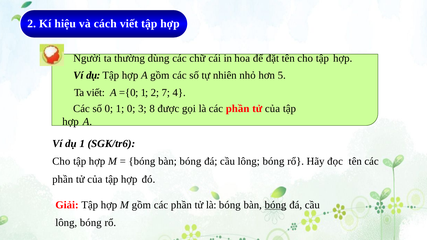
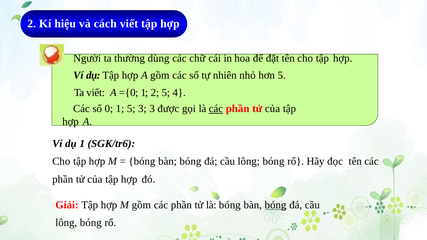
2 7: 7 -> 5 (166, 93)
1 0: 0 -> 5 (131, 109)
3 8: 8 -> 3 (152, 109)
các underline: none -> present (216, 109)
